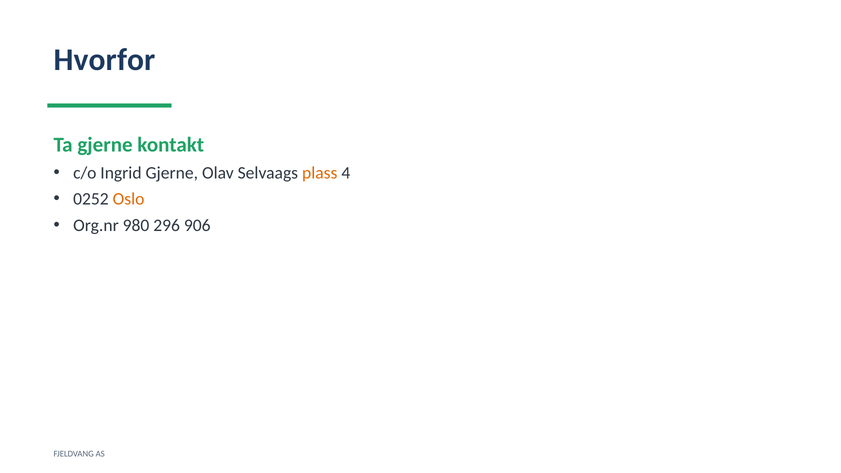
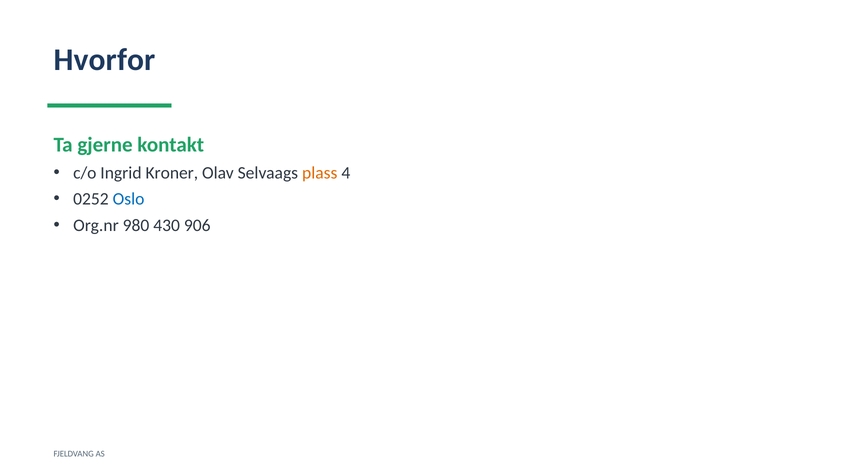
Ingrid Gjerne: Gjerne -> Kroner (172, 173)
Oslo colour: orange -> blue (129, 199)
296: 296 -> 430 (167, 226)
